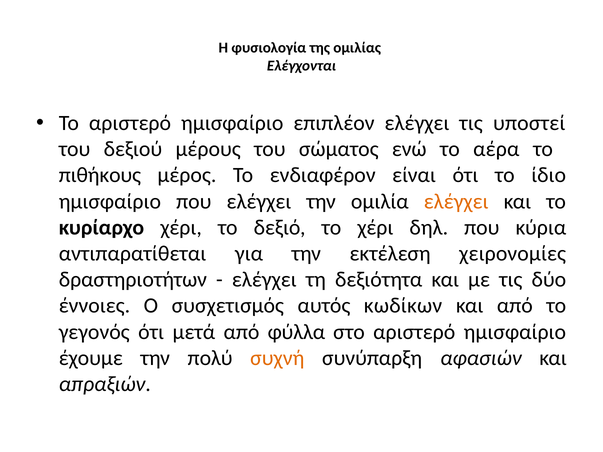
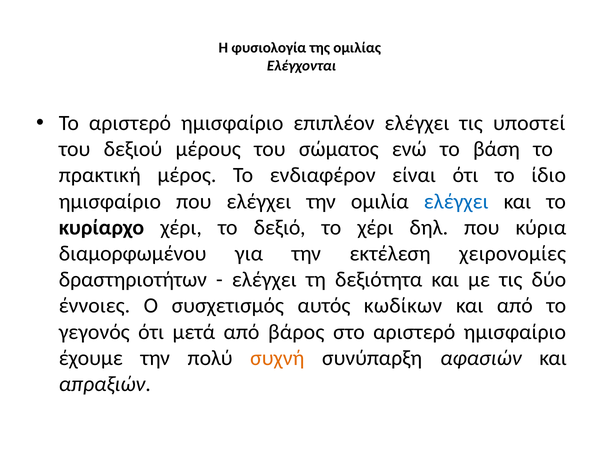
αέρα: αέρα -> βάση (496, 149)
πιθήκους: πιθήκους -> πρακτική (100, 175)
ελέγχει colour: orange -> blue (456, 201)
αντιπαρατίθεται: αντιπαρατίθεται -> διαμορφωμένου (133, 254)
φύλλα: φύλλα -> βάρος (296, 332)
